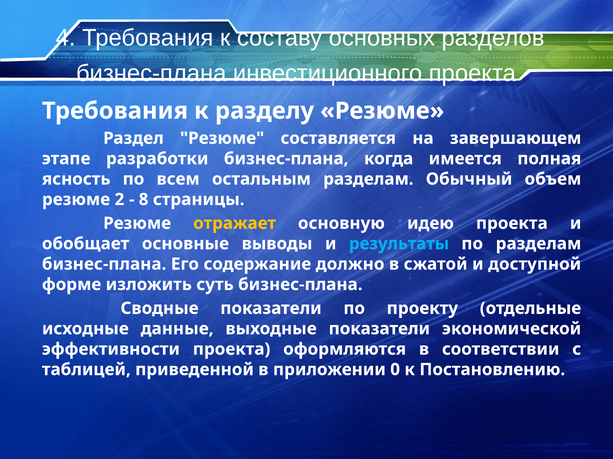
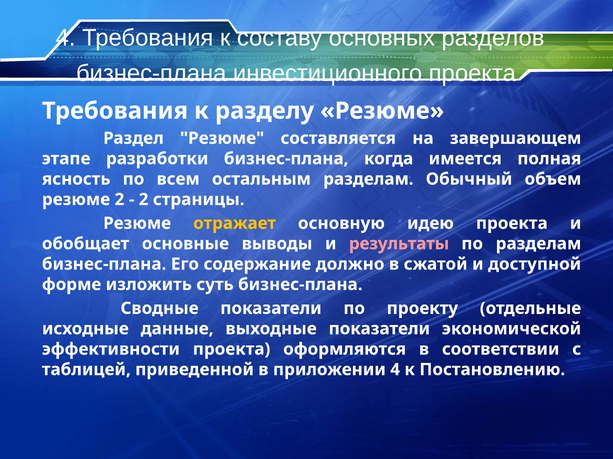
8: 8 -> 2 (144, 200)
результаты colour: light blue -> pink (399, 244)
приложении 0: 0 -> 4 (395, 370)
